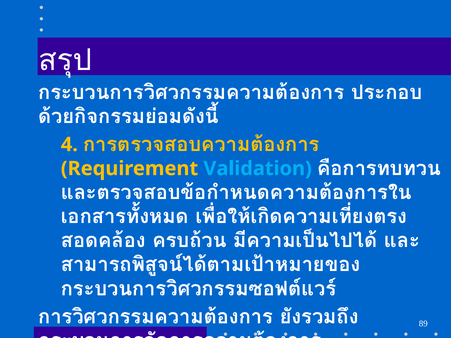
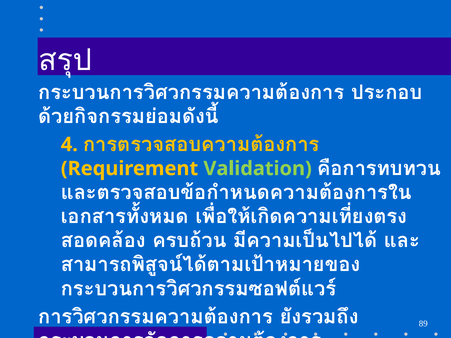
Validation colour: light blue -> light green (258, 169)
